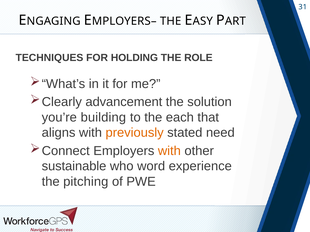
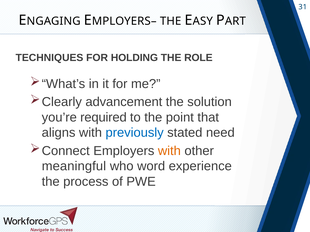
building: building -> required (103, 118)
each: each -> point (180, 118)
previously colour: orange -> blue (135, 133)
sustainable: sustainable -> meaningful (74, 167)
pitching: pitching -> process (86, 182)
